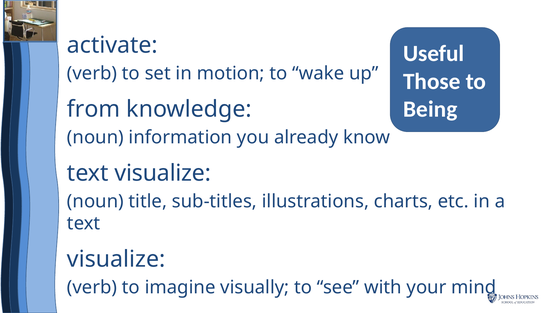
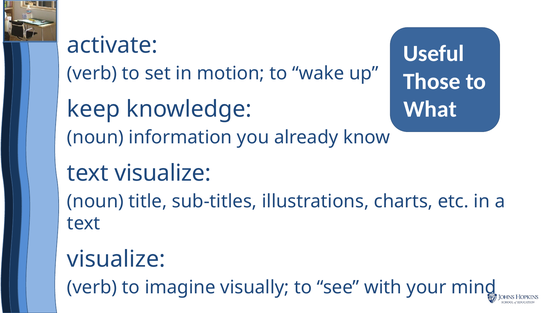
Being: Being -> What (430, 109)
from: from -> keep (94, 109)
